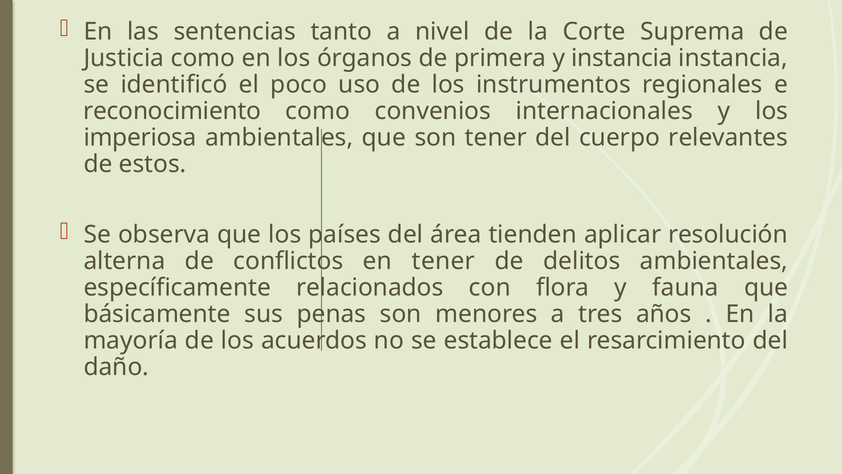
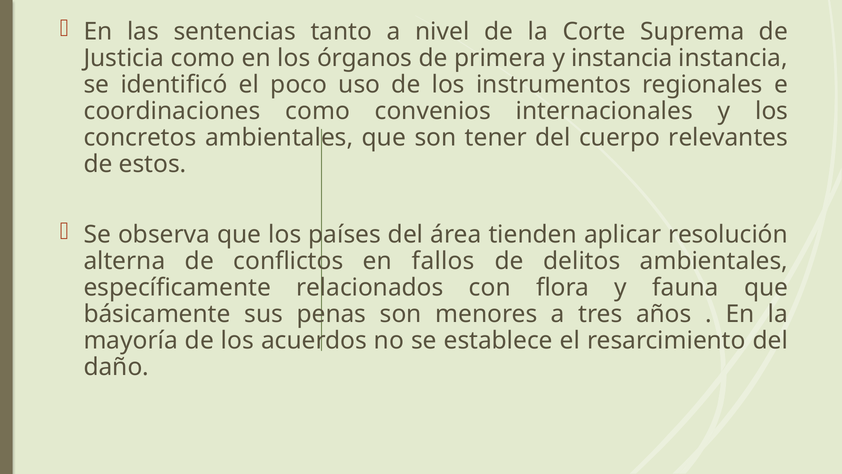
reconocimiento: reconocimiento -> coordinaciones (172, 111)
imperiosa: imperiosa -> concretos (140, 137)
en tener: tener -> fallos (443, 261)
